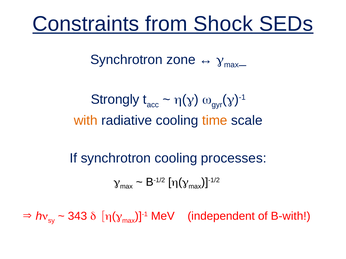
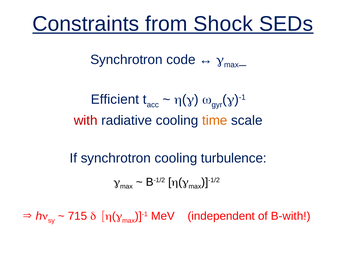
zone: zone -> code (181, 60)
Strongly: Strongly -> Efficient (115, 100)
with colour: orange -> red (86, 121)
processes: processes -> turbulence (234, 158)
343: 343 -> 715 (77, 217)
